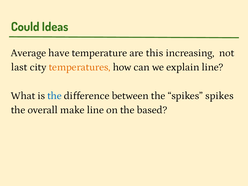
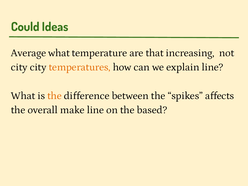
Average have: have -> what (59, 53)
this: this -> that (155, 53)
last: last -> city (19, 67)
the colour: blue -> orange (54, 96)
spikes spikes: spikes -> affects (220, 96)
